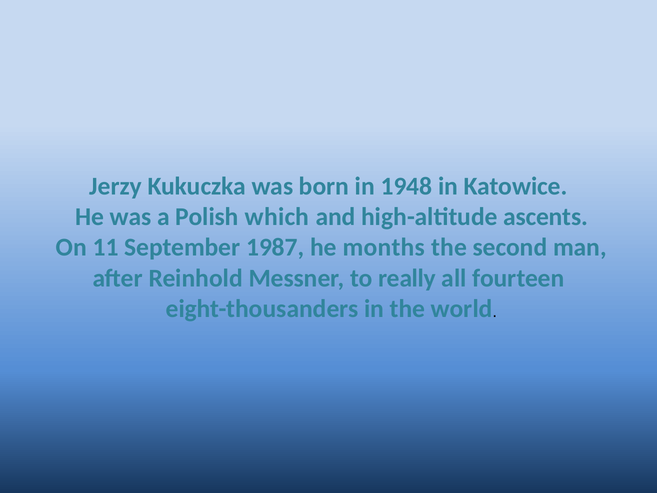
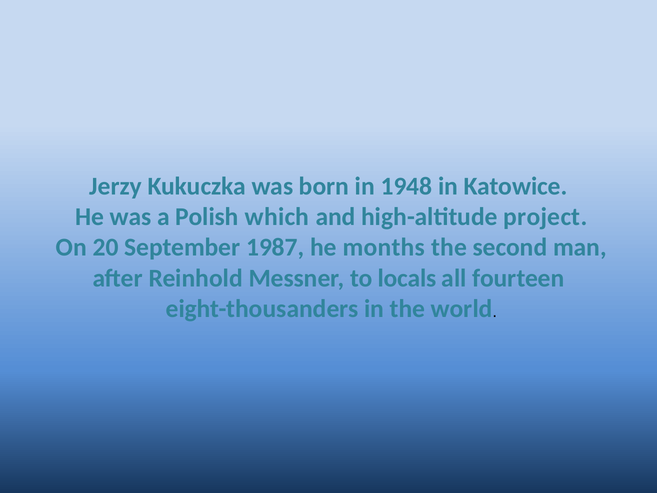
ascents: ascents -> project (545, 217)
11: 11 -> 20 (106, 247)
really: really -> locals (407, 278)
